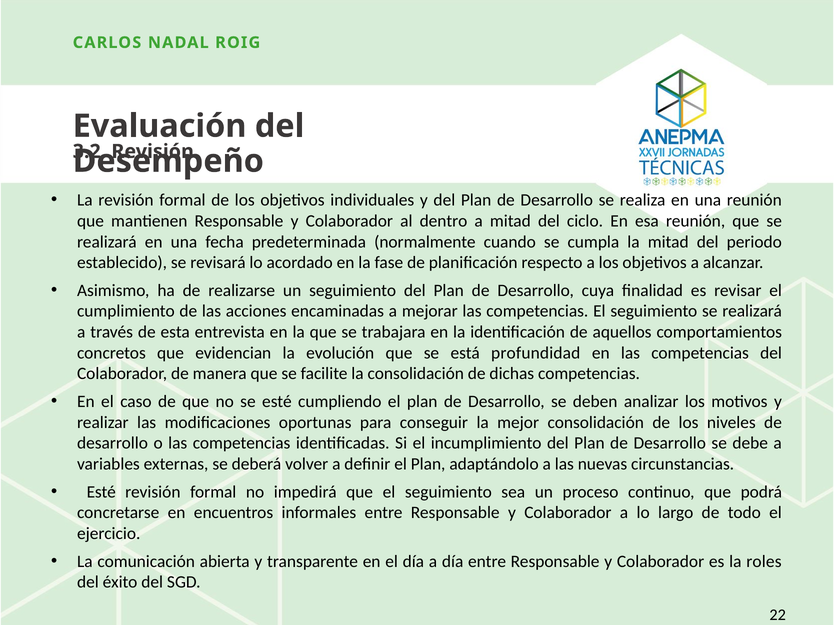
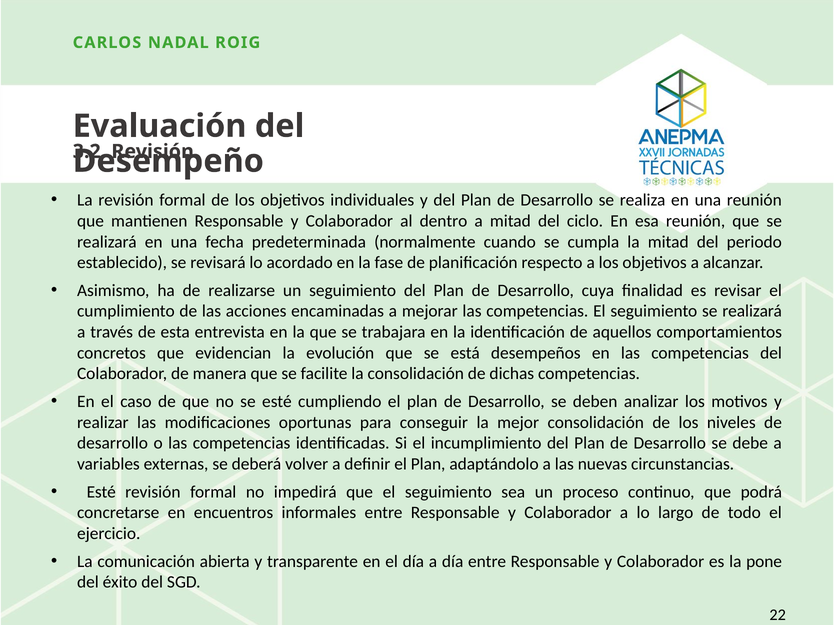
profundidad: profundidad -> desempeños (536, 353)
roles: roles -> pone (764, 562)
